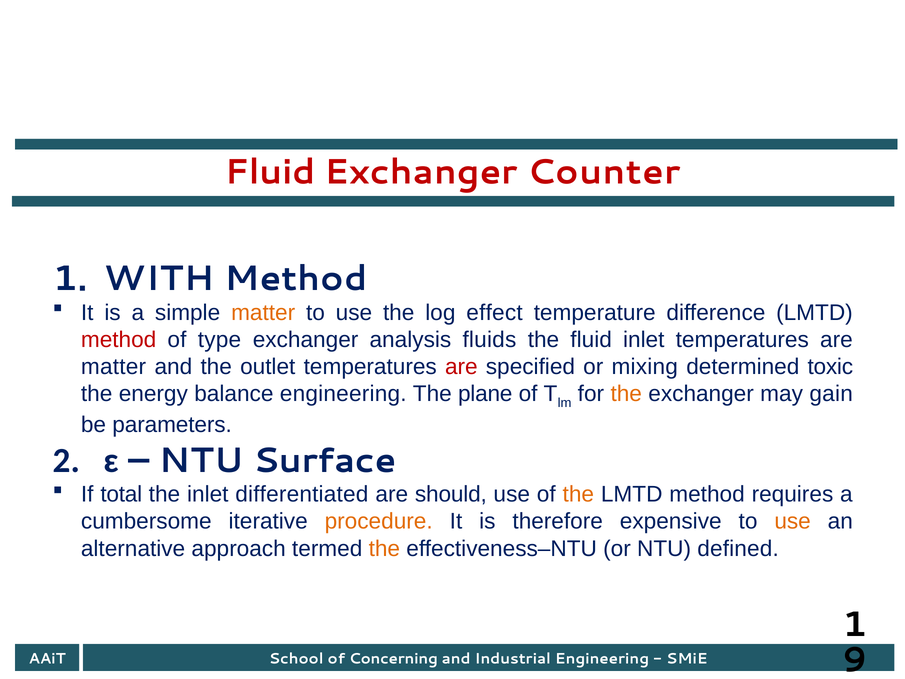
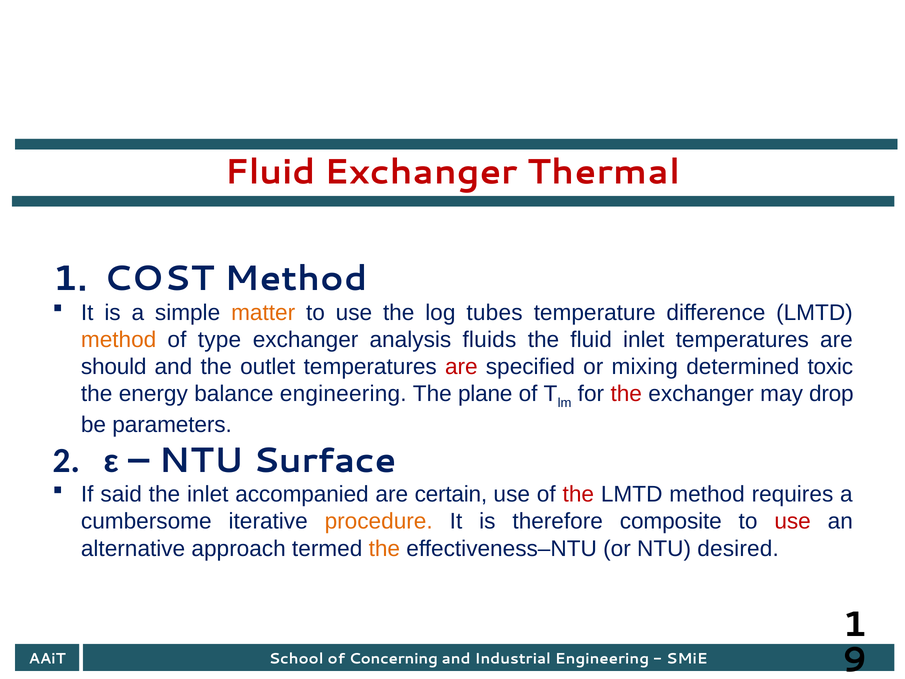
Counter: Counter -> Thermal (604, 172)
WITH: WITH -> COST (159, 279)
effect: effect -> tubes (495, 312)
method colour: red -> orange (119, 340)
matter: matter -> should (114, 367)
the colour: orange -> red (626, 394)
gain: gain -> drop (831, 394)
total: total -> said (121, 494)
differentiated: differentiated -> accompanied (302, 494)
should: should -> certain (451, 494)
the colour: orange -> red (578, 494)
expensive: expensive -> composite (671, 521)
use colour: orange -> red (793, 521)
defined: defined -> desired (738, 548)
